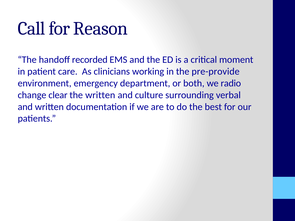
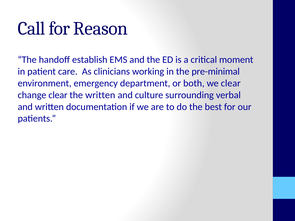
recorded: recorded -> establish (90, 60)
pre-provide: pre-provide -> pre-minimal (216, 71)
we radio: radio -> clear (231, 83)
